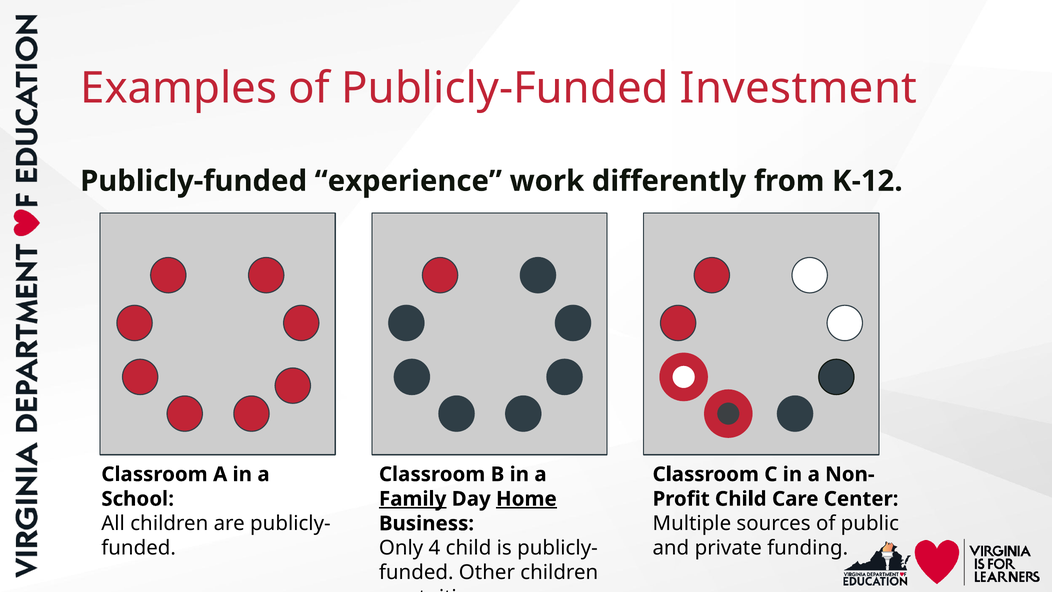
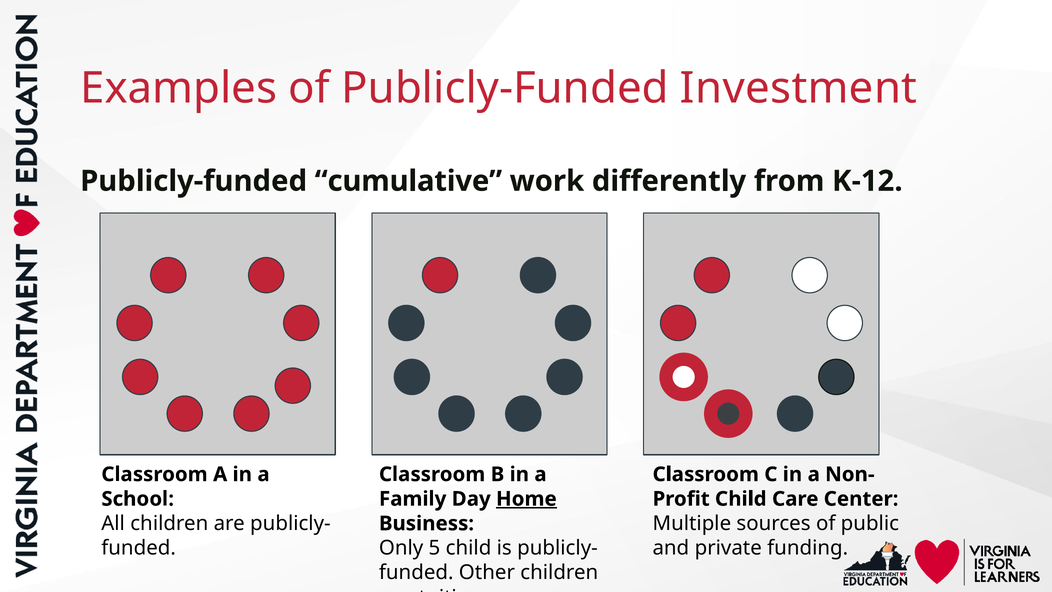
experience: experience -> cumulative (408, 181)
Family underline: present -> none (413, 499)
4: 4 -> 5 (434, 548)
